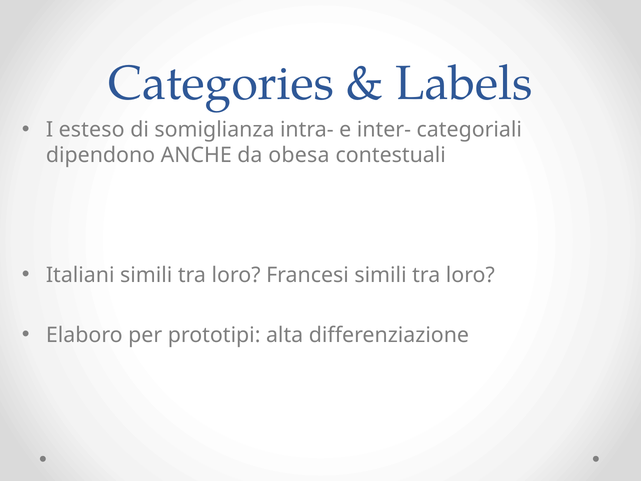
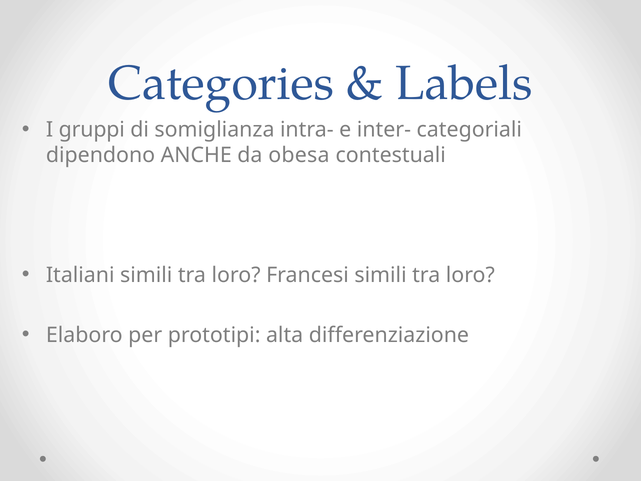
esteso: esteso -> gruppi (92, 130)
